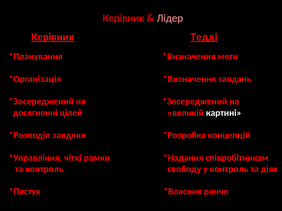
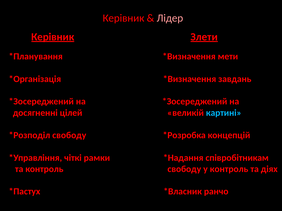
Тедді: Тедді -> Злети (204, 37)
картині colour: white -> light blue (224, 113)
завдяки: завдяки -> свободу (69, 136)
